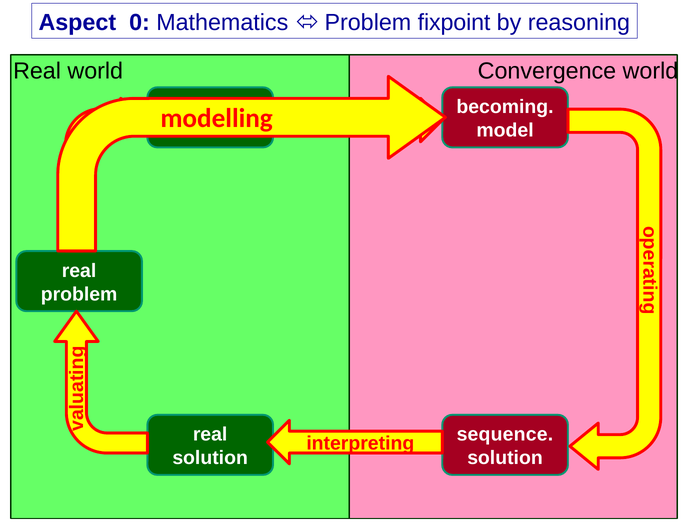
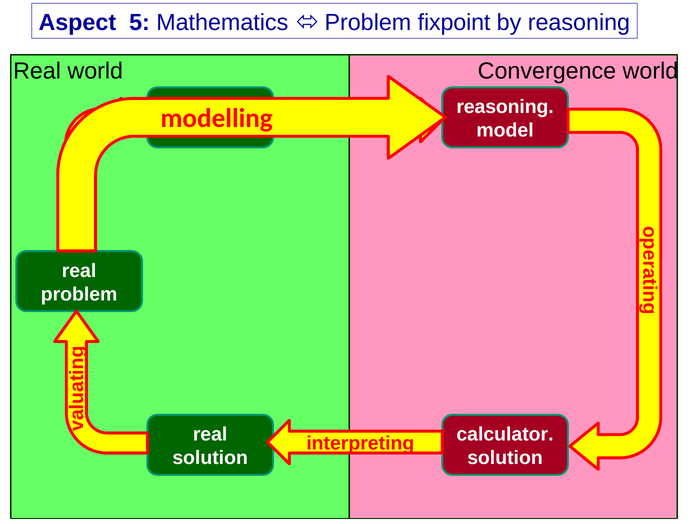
0: 0 -> 5 (139, 22)
becoming: becoming -> reasoning (505, 107)
sequence: sequence -> calculator (505, 435)
